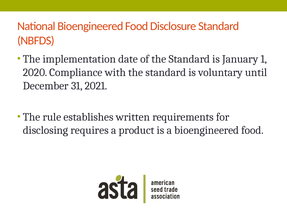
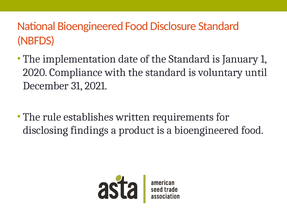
requires: requires -> findings (90, 130)
